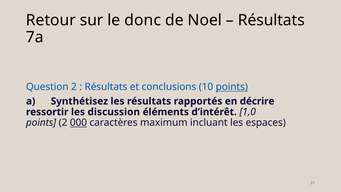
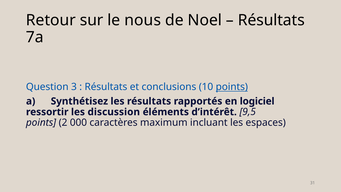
donc: donc -> nous (143, 20)
Question 2: 2 -> 3 (74, 87)
décrire: décrire -> logiciel (257, 101)
1,0: 1,0 -> 9,5 (248, 112)
000 underline: present -> none (78, 123)
